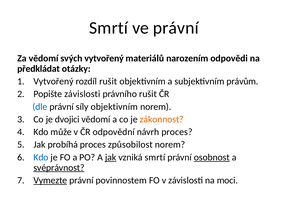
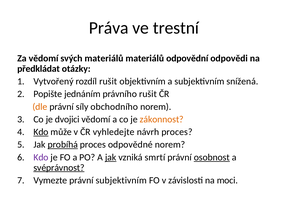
Smrtí: Smrtí -> Práva (109, 28)
ve právní: právní -> trestní (176, 28)
svých vytvořený: vytvořený -> materiálů (104, 58)
narozením: narozením -> odpovědní (187, 58)
právům: právům -> snížená (242, 81)
Popište závislosti: závislosti -> jednáním (82, 94)
dle colour: blue -> orange (40, 107)
síly objektivním: objektivním -> obchodního (114, 107)
Kdo underline: none -> present (41, 132)
odpovědní: odpovědní -> vyhledejte (114, 132)
probíhá underline: none -> present (63, 145)
způsobilost: způsobilost -> odpovědné (130, 145)
Kdo colour: blue -> purple (41, 157)
Vymezte underline: present -> none (50, 180)
právní povinnostem: povinnostem -> subjektivním (121, 180)
